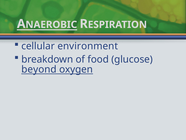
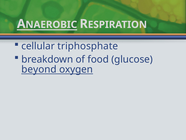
environment: environment -> triphosphate (88, 46)
